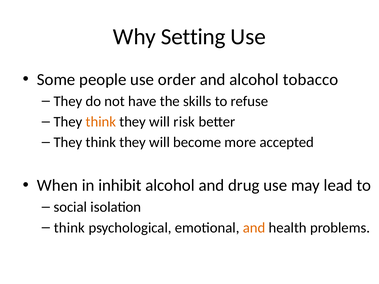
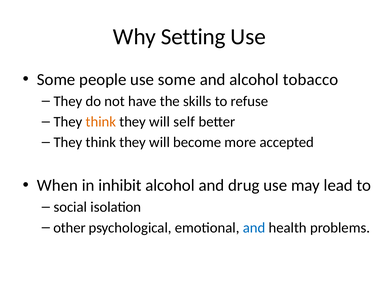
use order: order -> some (177, 80)
risk: risk -> self (184, 122)
think: think -> other (69, 228)
and colour: orange -> blue (254, 228)
